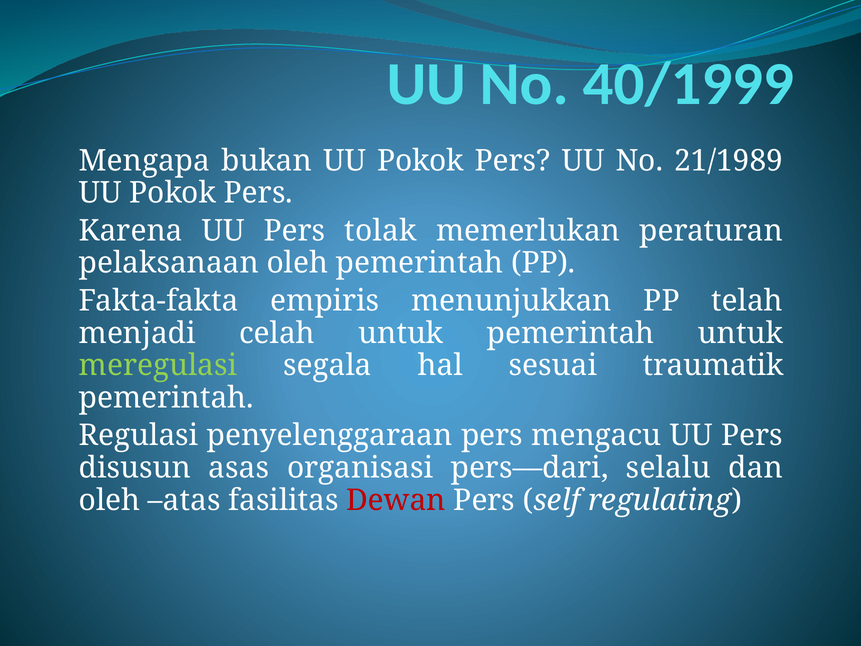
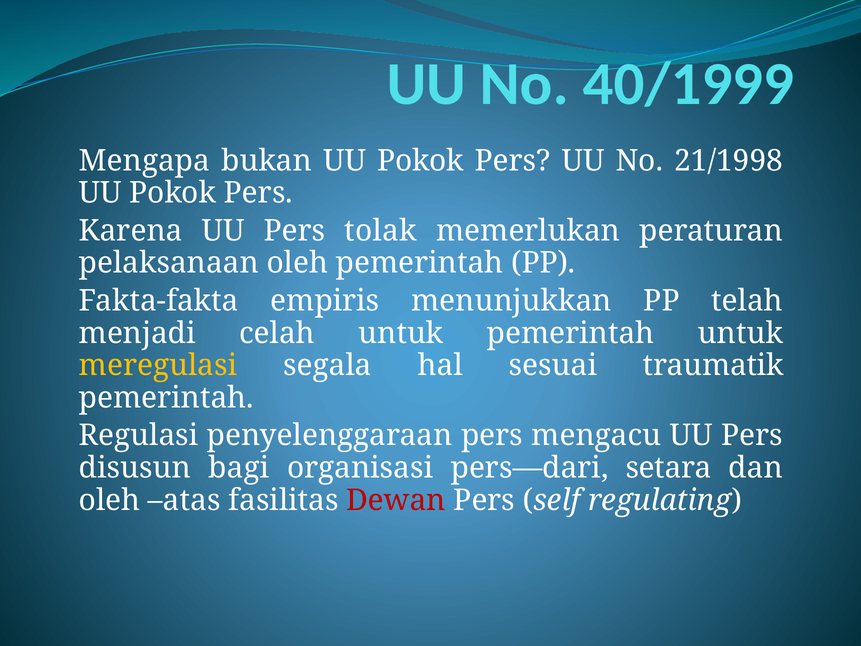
21/1989: 21/1989 -> 21/1998 (729, 161)
meregulasi colour: light green -> yellow (158, 365)
asas: asas -> bagi (239, 468)
selalu: selalu -> setara (669, 468)
